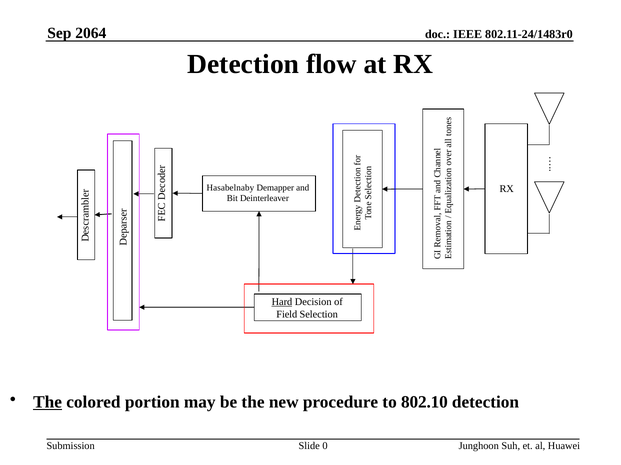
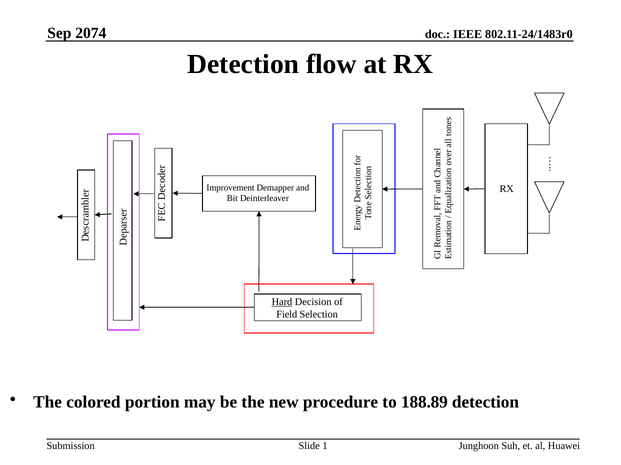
2064: 2064 -> 2074 (91, 33)
Hasabelnaby: Hasabelnaby -> Improvement (230, 188)
The underline: present -> none (48, 403)
802.10: 802.10 -> 188.89 (424, 403)
0: 0 -> 1 (325, 447)
